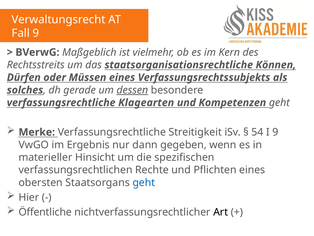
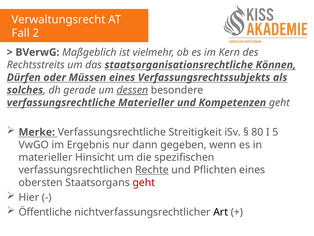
Fall 9: 9 -> 2 (36, 33)
verfassungsrechtliche Klagearten: Klagearten -> Materieller (146, 102)
54: 54 -> 80 (257, 132)
I 9: 9 -> 5 (275, 132)
Rechte underline: none -> present (152, 170)
geht colour: blue -> red (144, 182)
